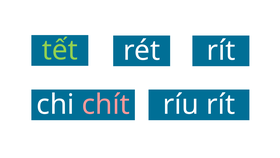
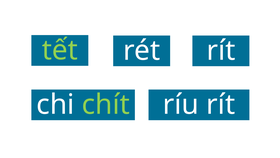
chít colour: pink -> light green (106, 105)
